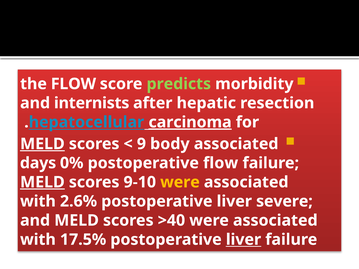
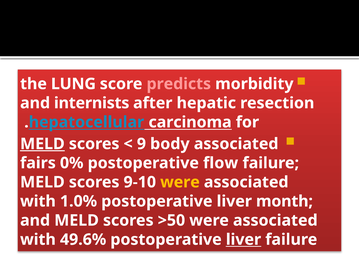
the FLOW: FLOW -> LUNG (73, 84)
predicts colour: light green -> pink (179, 84)
carcinoma underline: present -> none (190, 122)
days: days -> fairs (38, 163)
MELD underline: present -> none (42, 182)
2.6%: 2.6% -> 1.0% (79, 201)
severe: severe -> month (284, 201)
>40: >40 -> >50 (171, 221)
17.5%: 17.5% -> 49.6% (83, 240)
